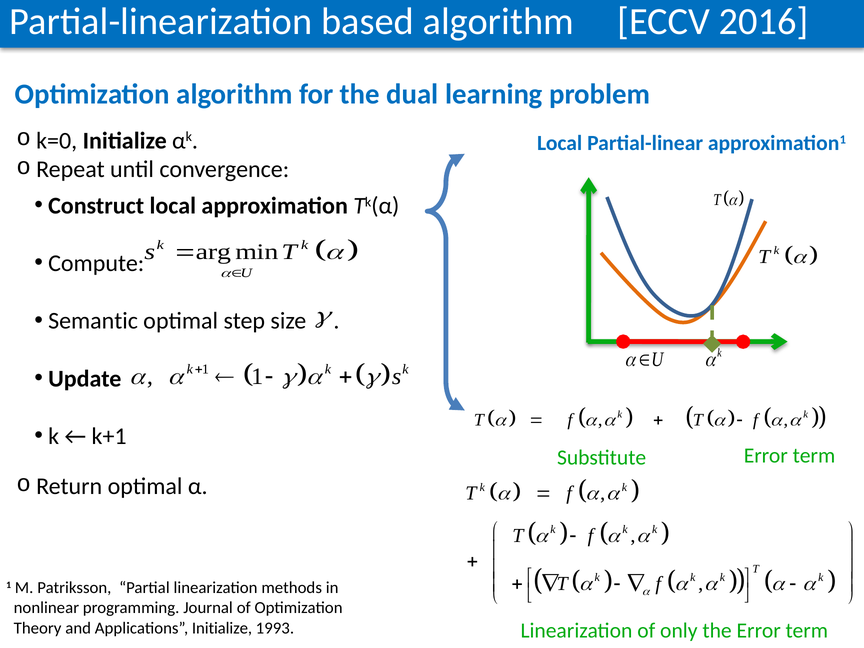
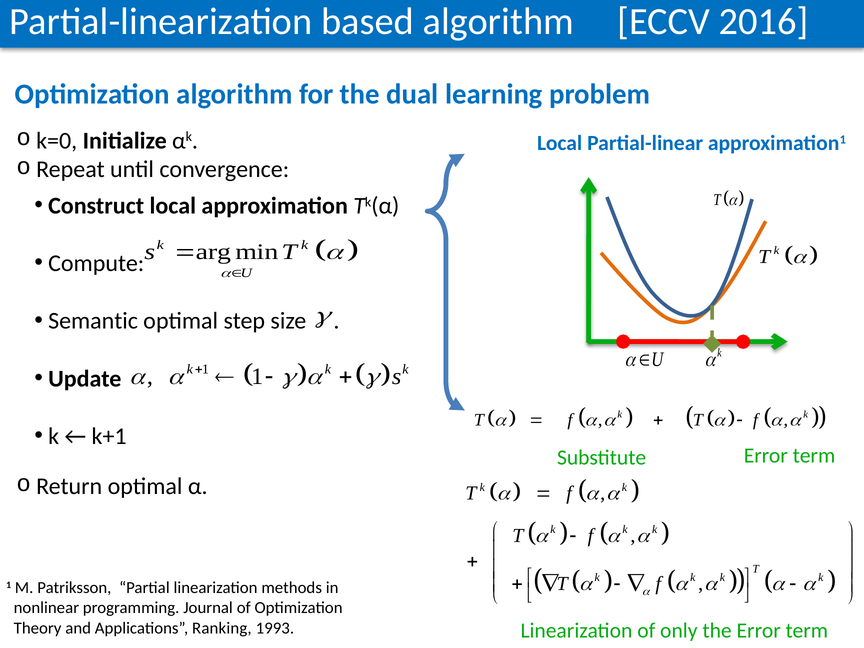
Applications Initialize: Initialize -> Ranking (222, 628)
